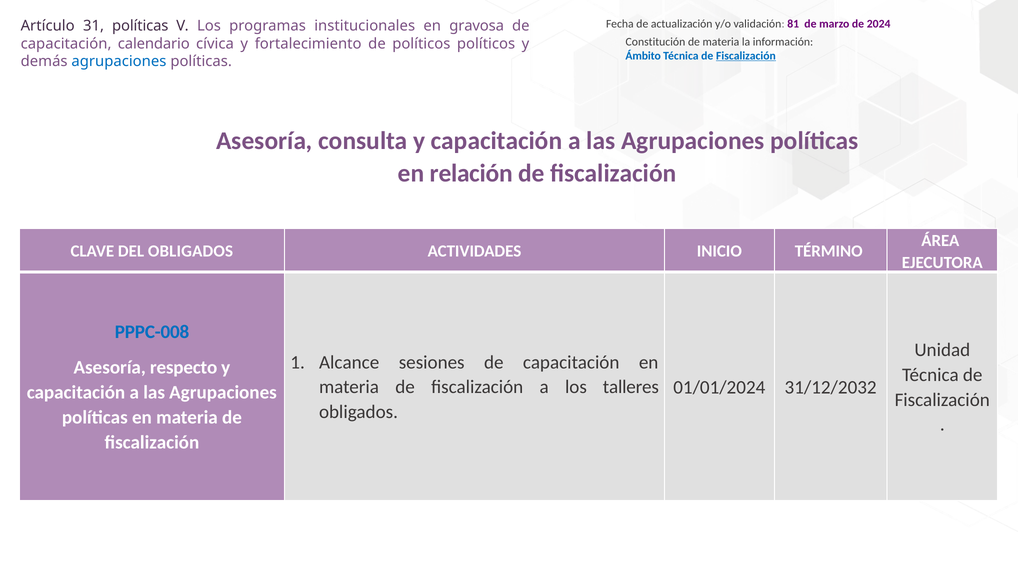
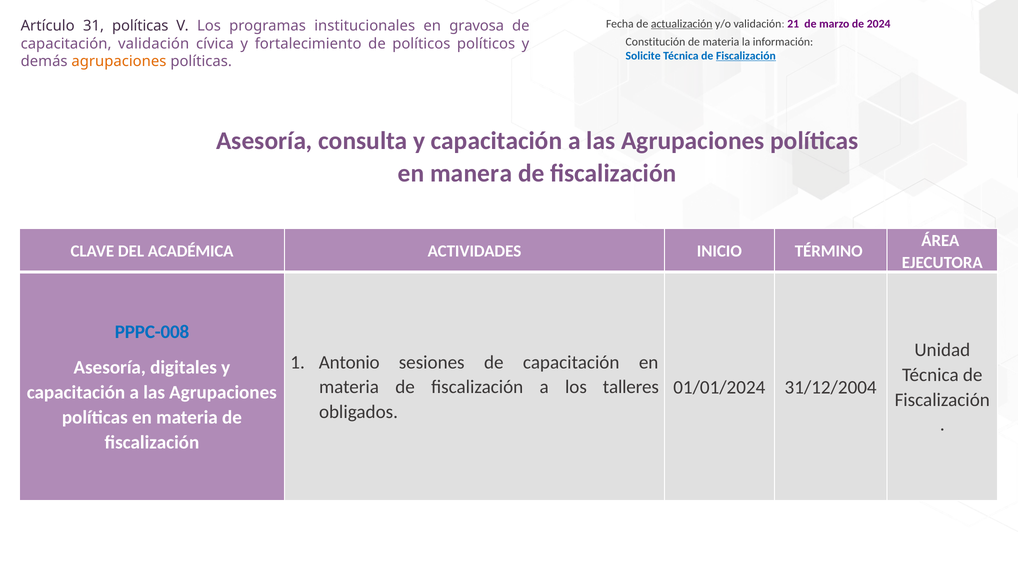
actualización underline: none -> present (682, 24)
81: 81 -> 21 (793, 24)
capacitación calendario: calendario -> validación (154, 44)
Ámbito: Ámbito -> Solicite (643, 56)
agrupaciones colour: blue -> orange (119, 61)
relación: relación -> manera (471, 173)
DEL OBLIGADOS: OBLIGADOS -> ACADÉMICA (191, 251)
Alcance: Alcance -> Antonio (349, 362)
respecto: respecto -> digitales (184, 367)
31/12/2032: 31/12/2032 -> 31/12/2004 (831, 387)
